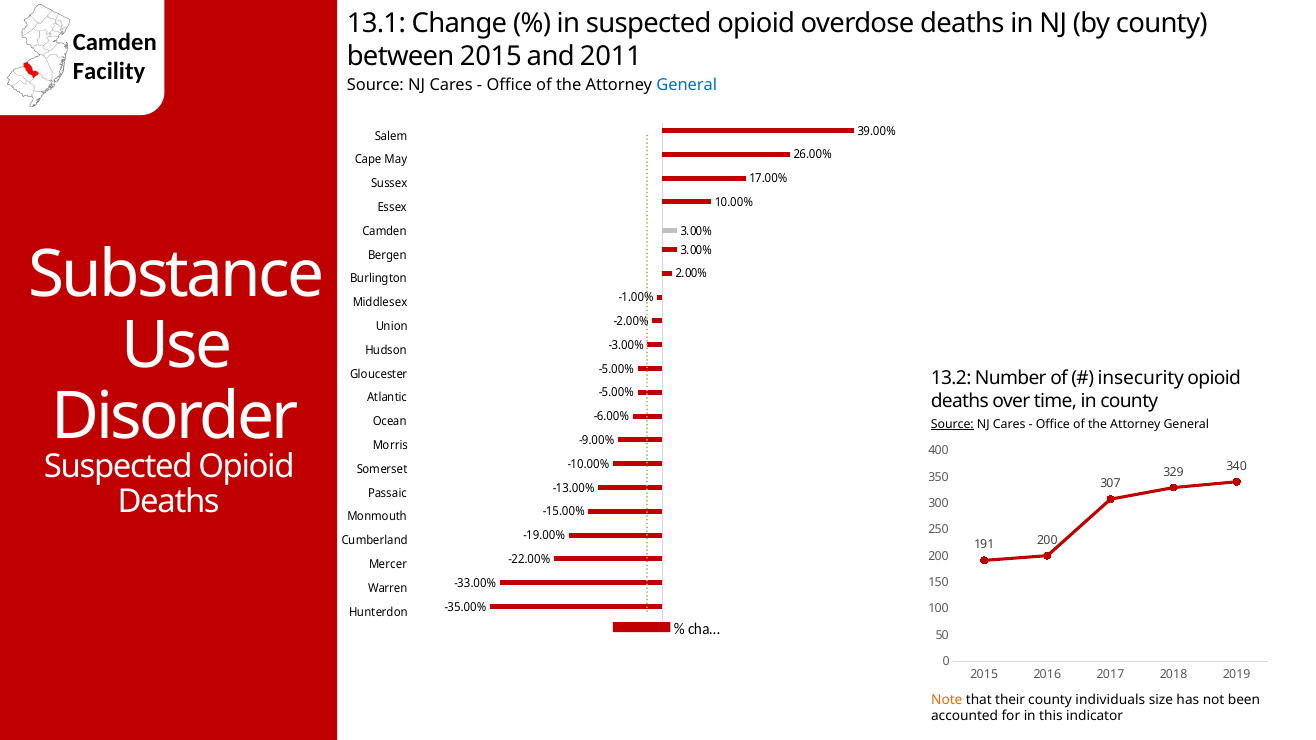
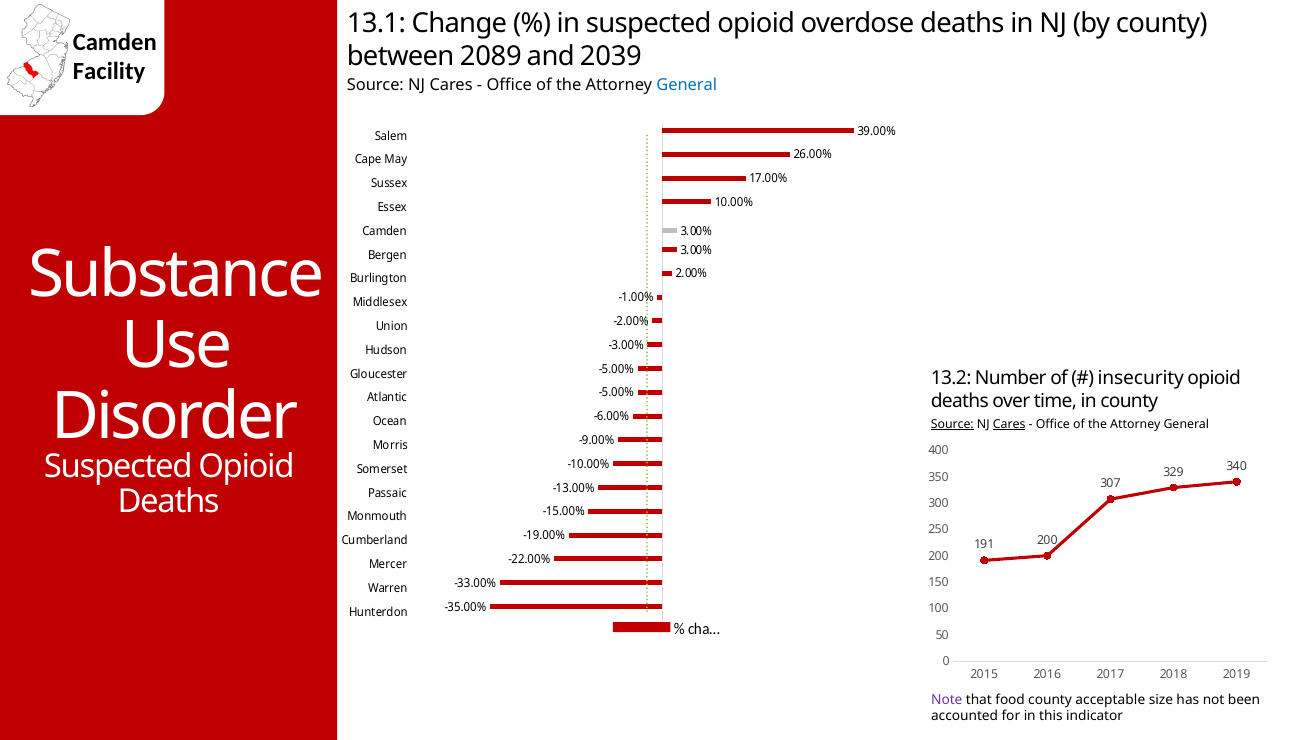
between 2015: 2015 -> 2089 (491, 56)
2011: 2011 -> 2039 (611, 56)
Cares underline: none -> present (1009, 425)
Note colour: orange -> purple (947, 700)
their: their -> food (1010, 700)
individuals: individuals -> acceptable (1110, 700)
